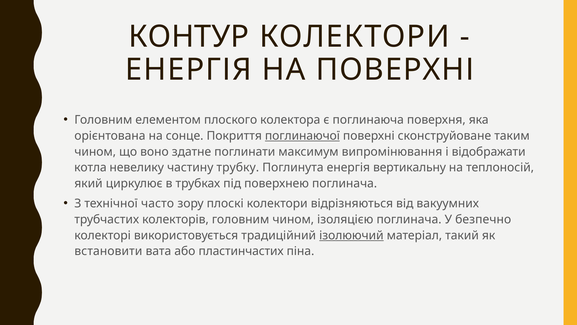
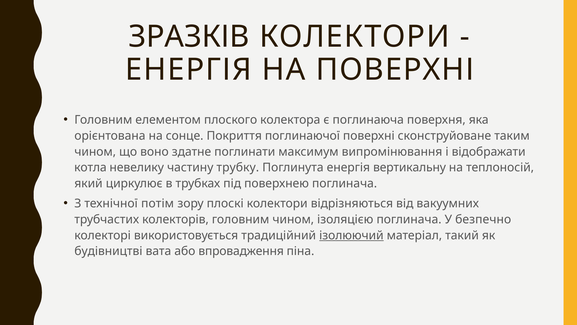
КОНТУР: КОНТУР -> ЗРАЗКІВ (189, 37)
поглинаючої underline: present -> none (302, 136)
часто: часто -> потім (158, 203)
встановити: встановити -> будівництві (108, 251)
пластинчастих: пластинчастих -> впровадження (241, 251)
